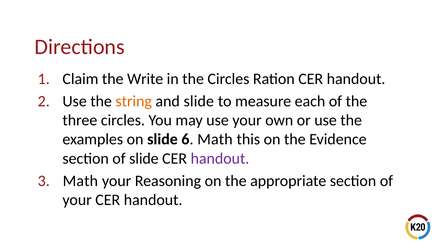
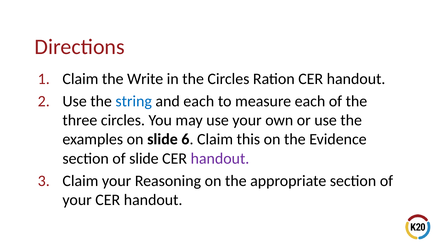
string colour: orange -> blue (134, 101)
and slide: slide -> each (199, 101)
6 Math: Math -> Claim (215, 139)
Math: Math -> Claim (80, 180)
